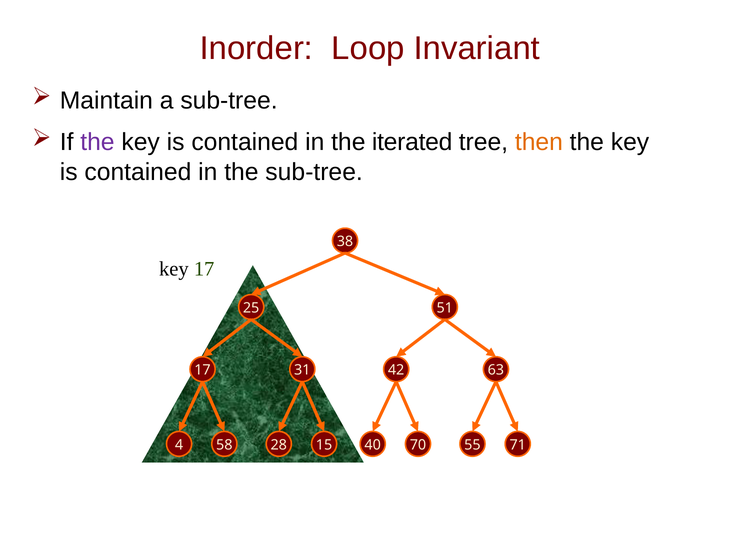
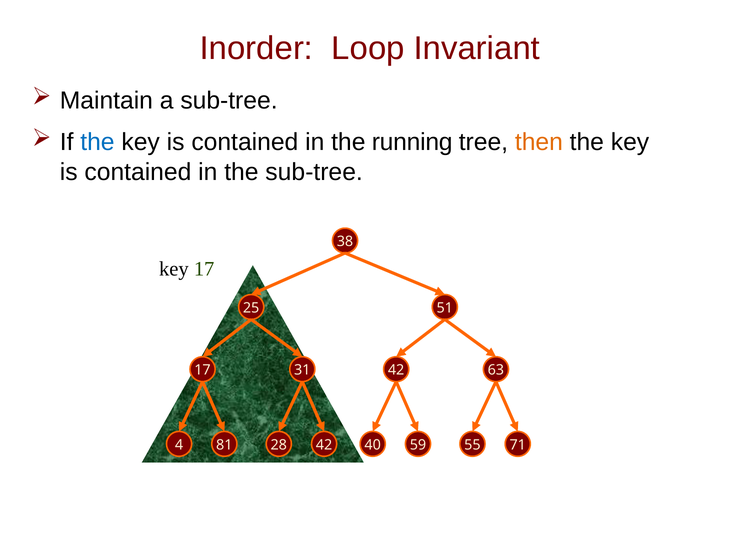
the colour: purple -> blue (97, 142)
iterated: iterated -> running (412, 142)
58: 58 -> 81 (224, 445)
28 15: 15 -> 42 (324, 445)
70: 70 -> 59 (418, 445)
